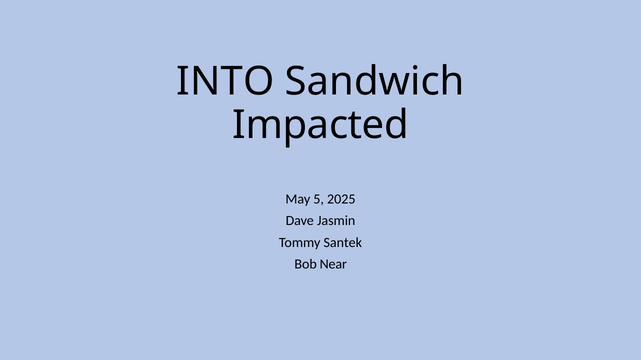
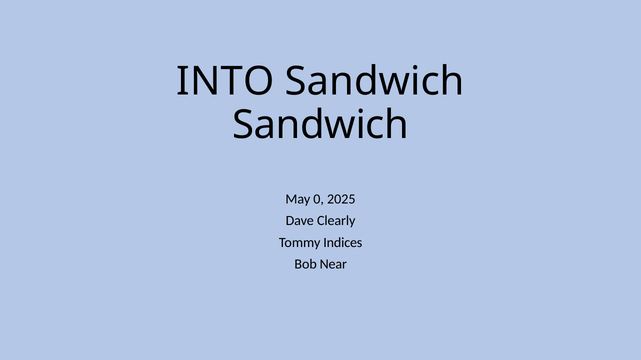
Impacted: Impacted -> Sandwich (321, 125)
5: 5 -> 0 (319, 199)
Jasmin: Jasmin -> Clearly (336, 221)
Santek: Santek -> Indices (343, 243)
